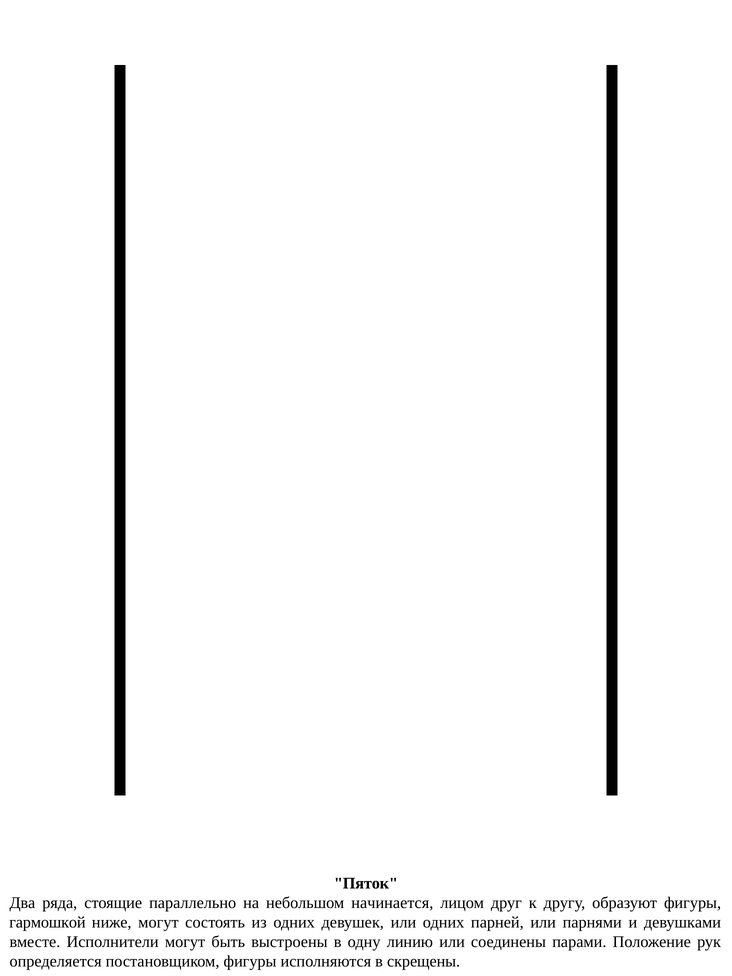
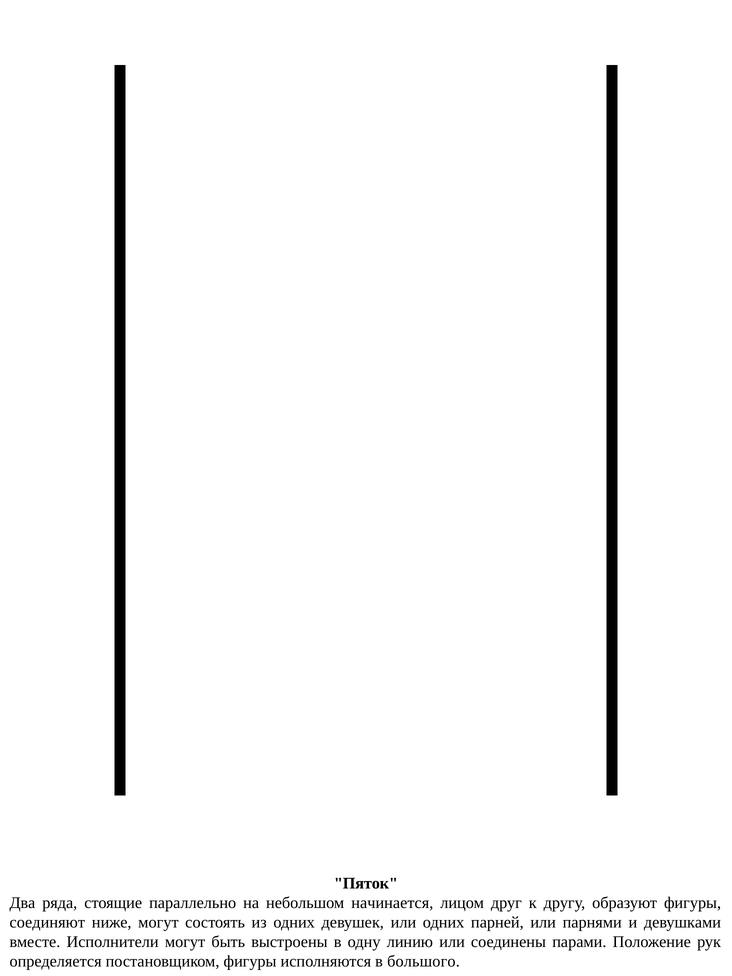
гармошкой: гармошкой -> соединяют (47, 922)
скрещены: скрещены -> большого (423, 961)
